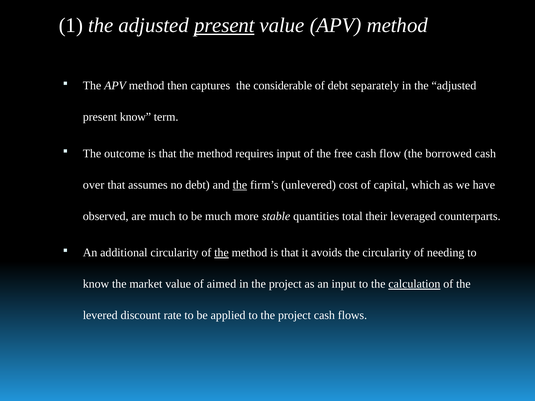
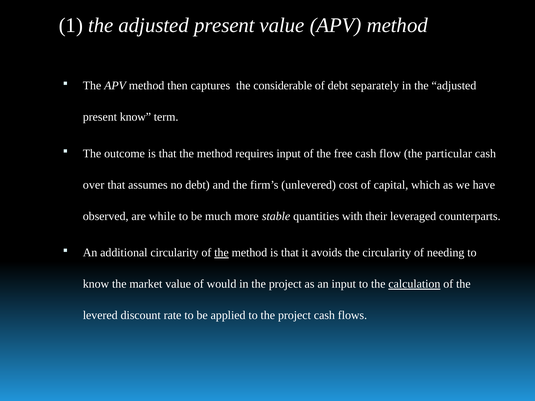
present underline: present -> none (224, 25)
borrowed: borrowed -> particular (449, 154)
the underline: present -> none (240, 185)
are much: much -> while (162, 216)
total: total -> with (352, 216)
aimed: aimed -> would (222, 284)
